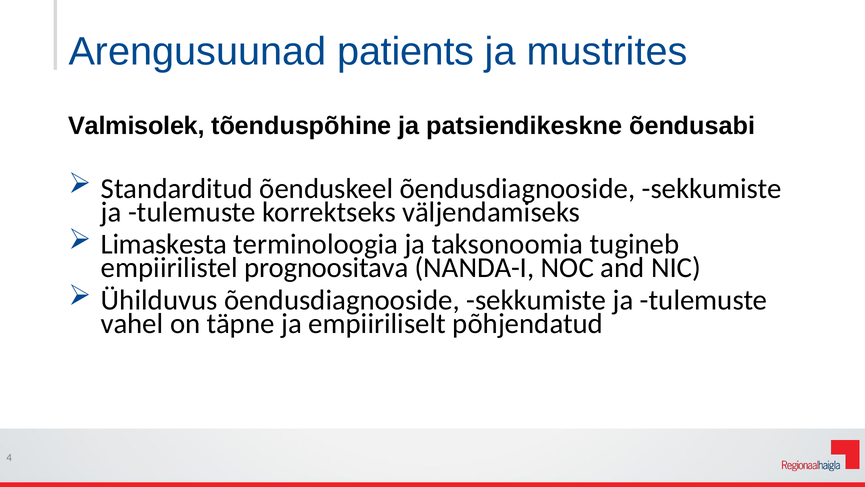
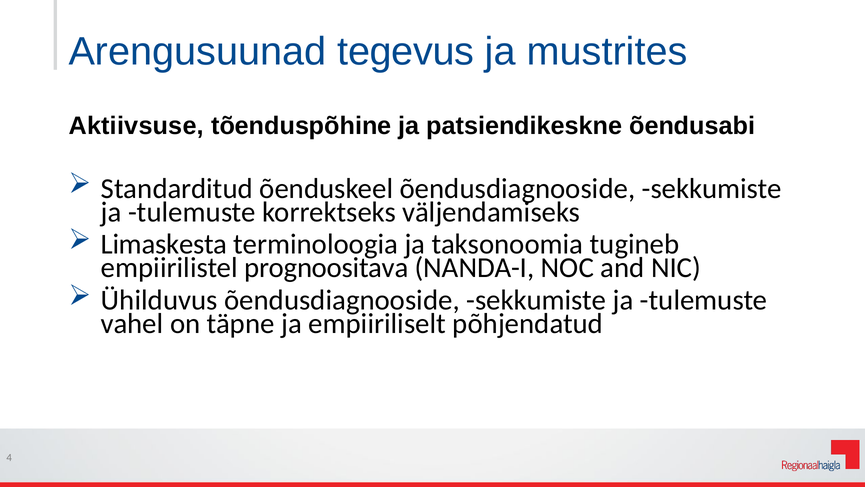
patients: patients -> tegevus (406, 52)
Valmisolek: Valmisolek -> Aktiivsuse (136, 126)
